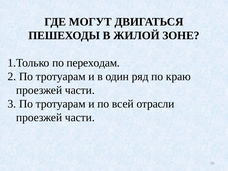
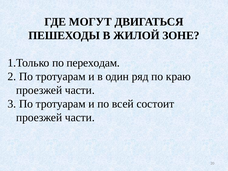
отрасли: отрасли -> состоит (155, 104)
